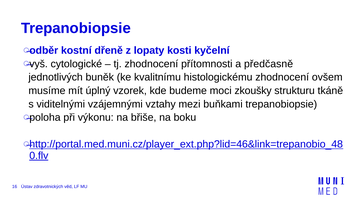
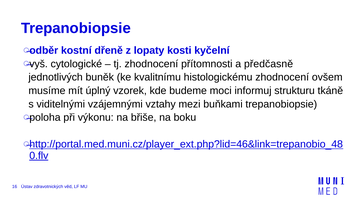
zkoušky: zkoušky -> informuj (253, 91)
